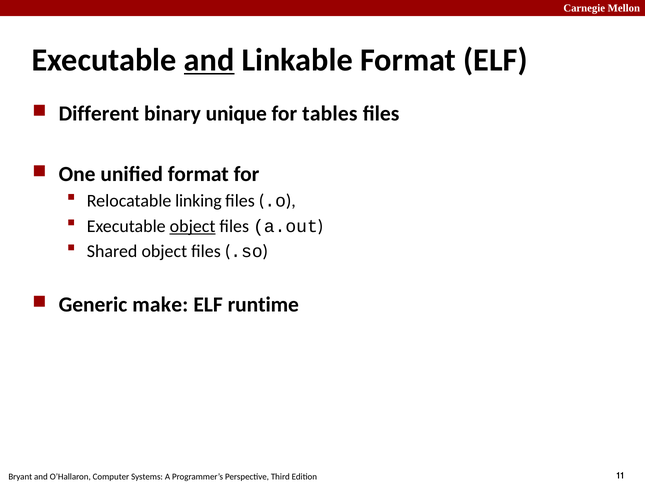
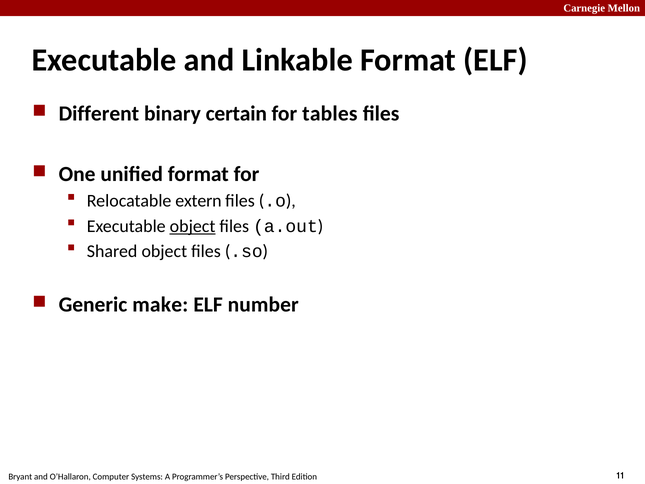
and underline: present -> none (209, 60)
unique: unique -> certain (236, 114)
linking: linking -> extern (198, 201)
runtime: runtime -> number (263, 304)
